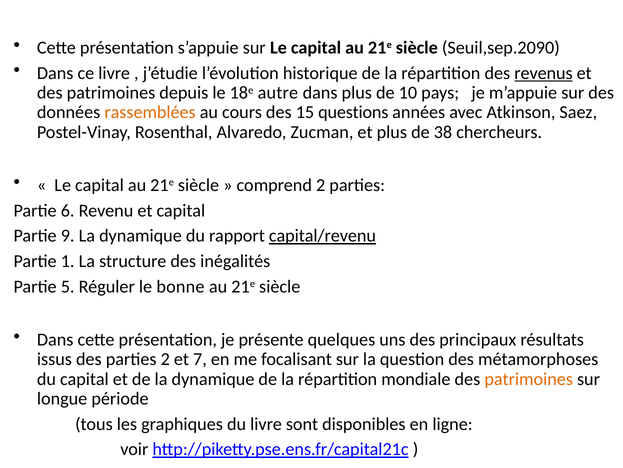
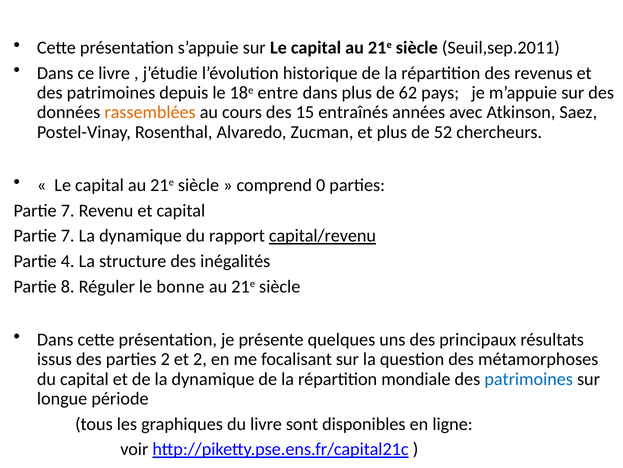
Seuil,sep.2090: Seuil,sep.2090 -> Seuil,sep.2011 (501, 48)
revenus underline: present -> none (543, 73)
autre: autre -> entre (278, 93)
10: 10 -> 62 (408, 93)
questions: questions -> entraînés (353, 112)
38: 38 -> 52 (443, 132)
comprend 2: 2 -> 0 (321, 185)
6: 6 -> 7 (68, 210)
9: 9 -> 7 (68, 236)
1: 1 -> 4 (68, 261)
5: 5 -> 8 (68, 286)
et 7: 7 -> 2 (200, 359)
patrimoines colour: orange -> blue (529, 378)
